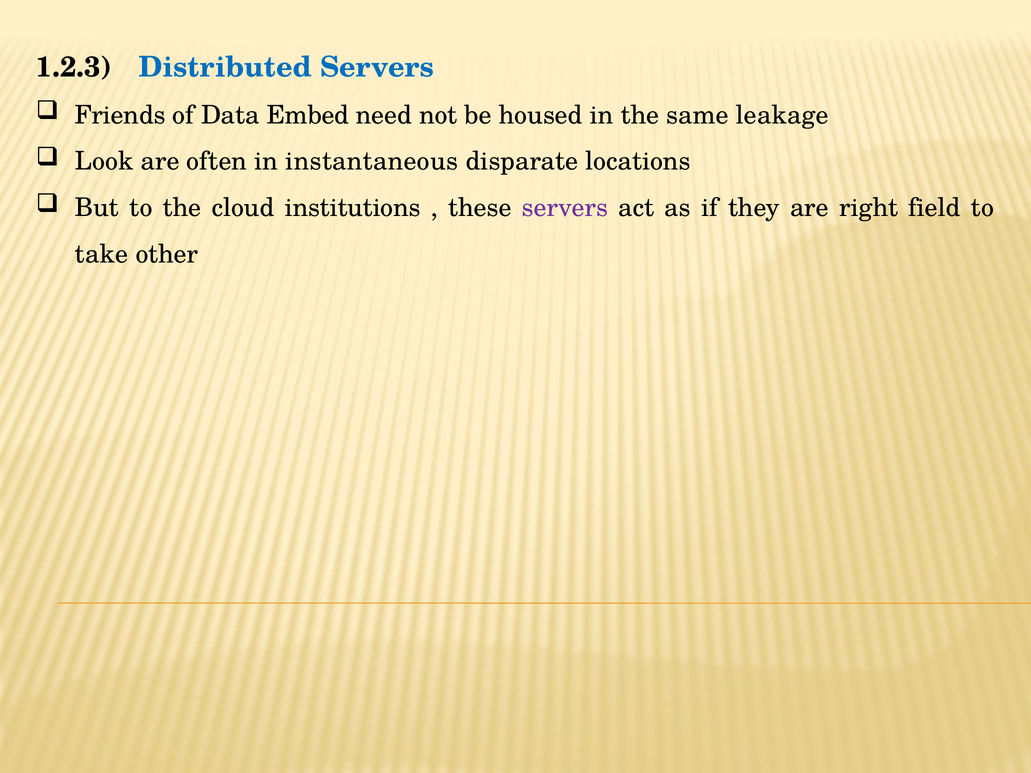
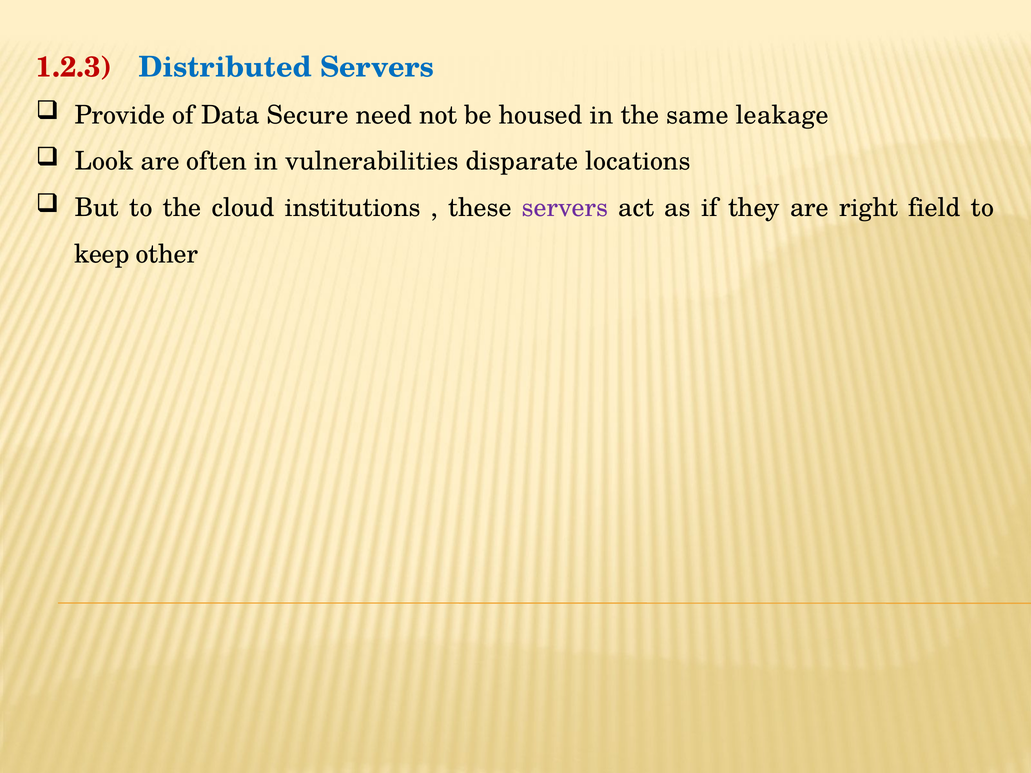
1.2.3 colour: black -> red (74, 67)
Friends: Friends -> Provide (120, 115)
Embed: Embed -> Secure (308, 115)
instantaneous: instantaneous -> vulnerabilities (372, 162)
take: take -> keep (102, 254)
